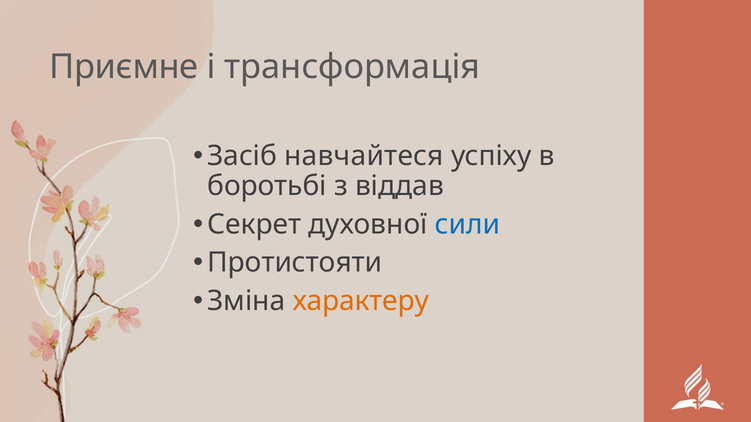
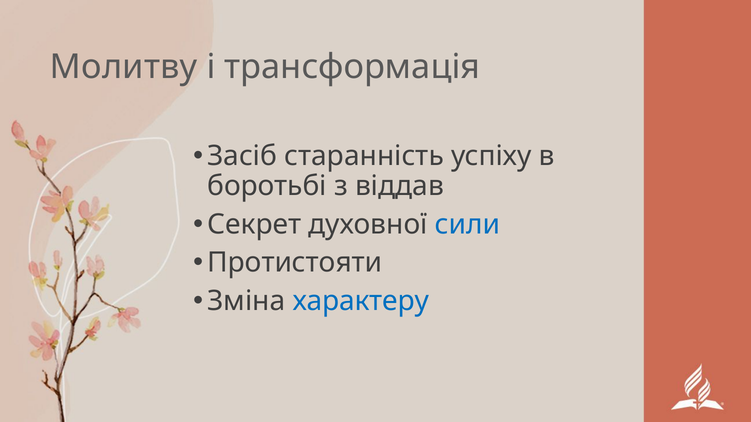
Приємне: Приємне -> Молитву (124, 67)
навчайтеся: навчайтеся -> старанність (364, 156)
характеру colour: orange -> blue (361, 301)
